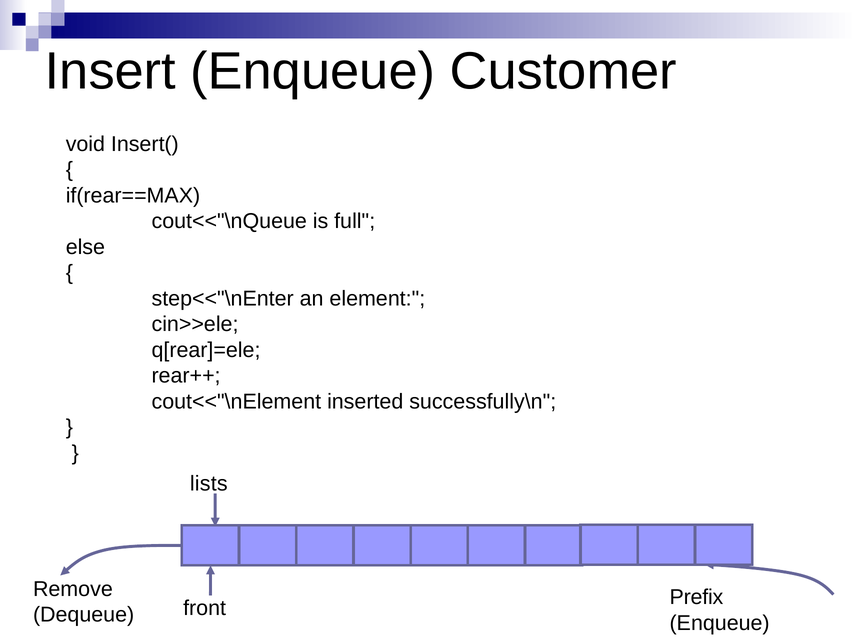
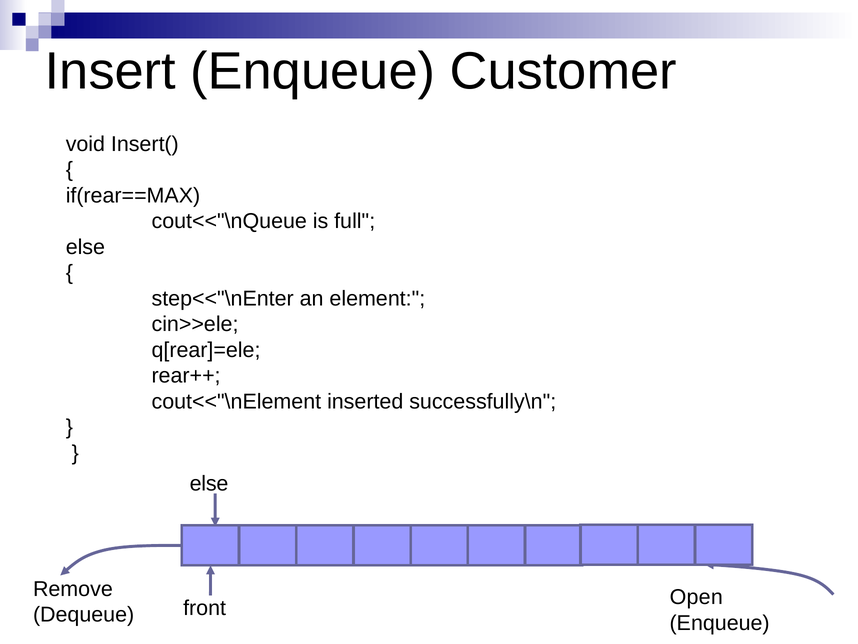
lists: lists -> else (209, 483)
Prefix: Prefix -> Open (696, 597)
